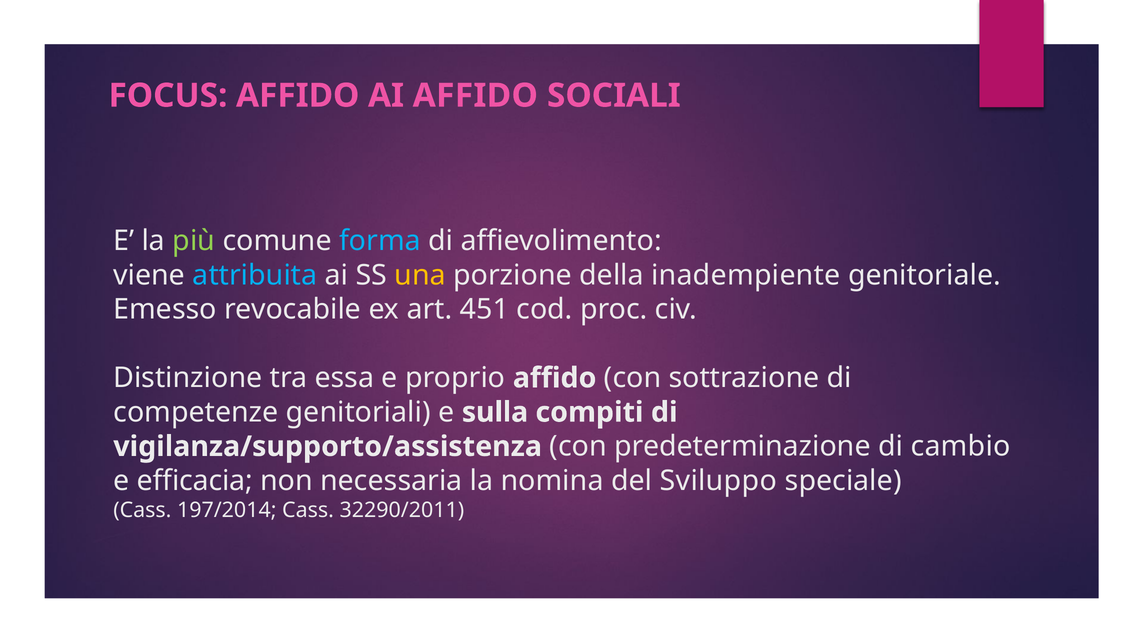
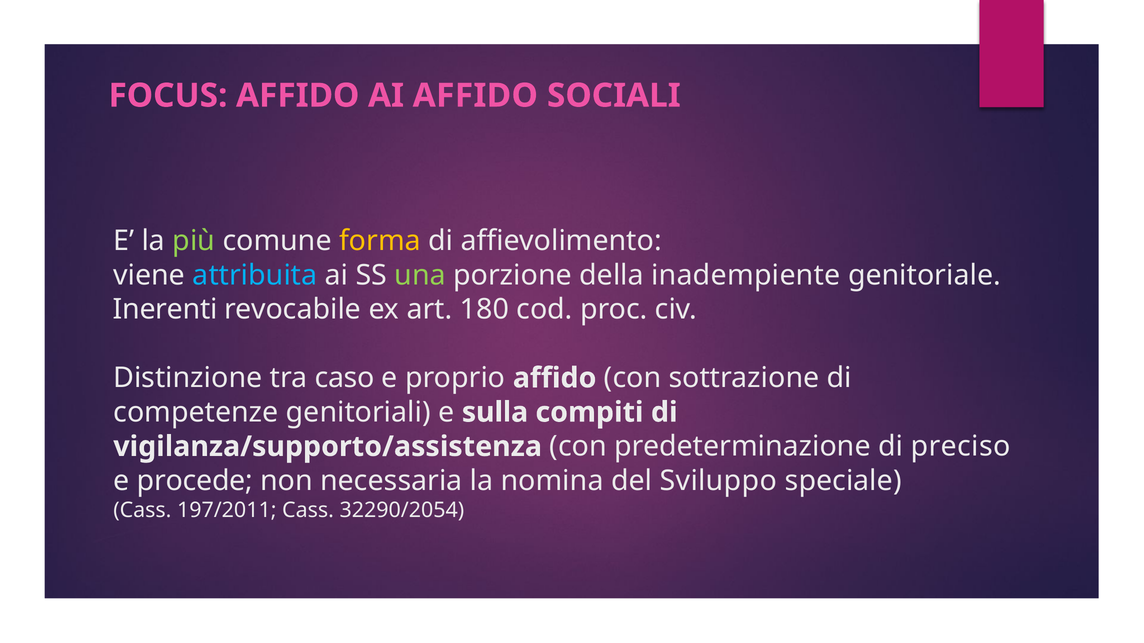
forma colour: light blue -> yellow (380, 241)
una colour: yellow -> light green (420, 275)
Emesso: Emesso -> Inerenti (165, 310)
451: 451 -> 180 (484, 310)
essa: essa -> caso (345, 378)
cambio: cambio -> preciso (961, 447)
efficacia: efficacia -> procede (195, 481)
197/2014: 197/2014 -> 197/2011 (227, 511)
32290/2011: 32290/2011 -> 32290/2054 (402, 511)
